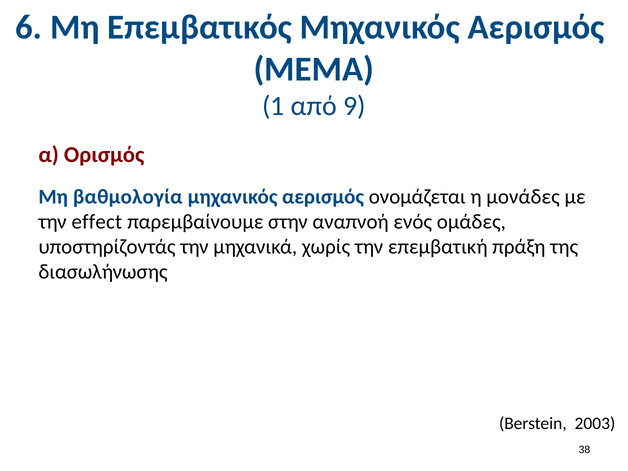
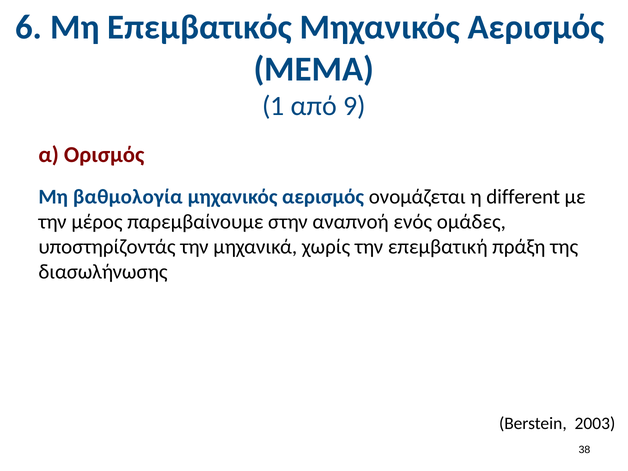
μονάδες: μονάδες -> different (523, 197)
effect: effect -> μέρος (97, 222)
